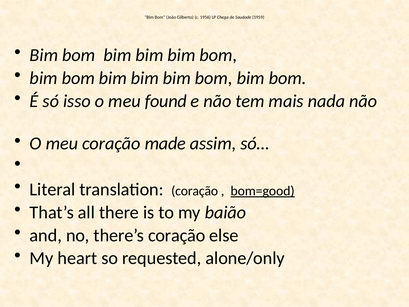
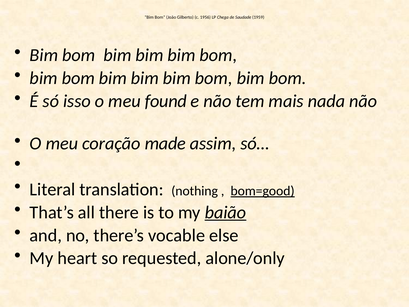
translation coração: coração -> nothing (195, 191)
baião underline: none -> present (226, 212)
there’s coração: coração -> vocable (177, 235)
